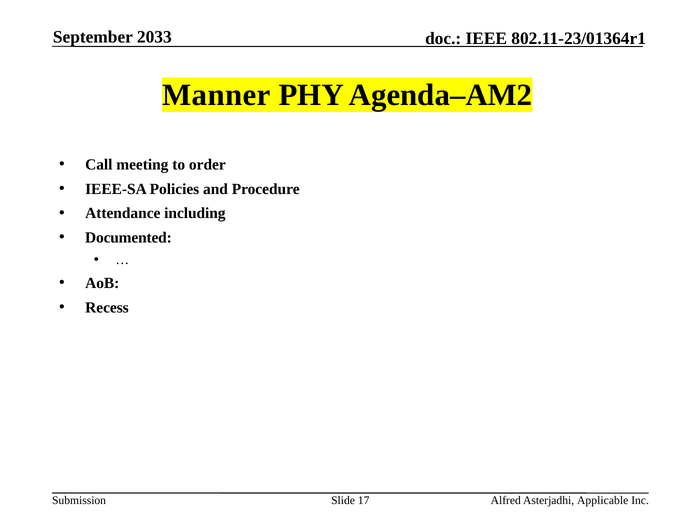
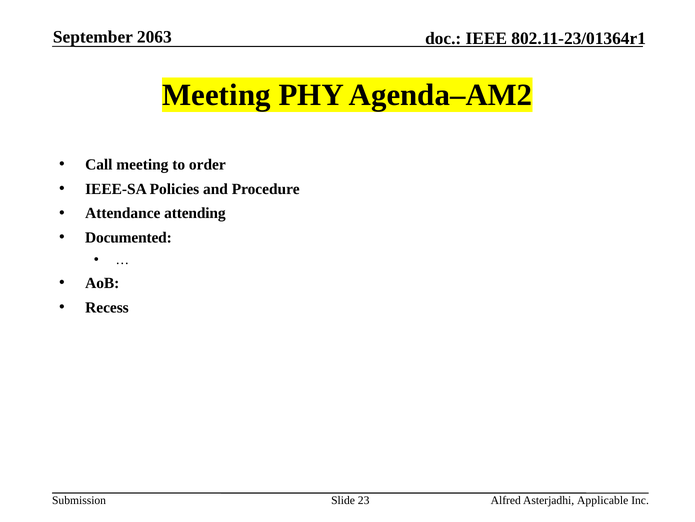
2033: 2033 -> 2063 (154, 37)
Manner: Manner -> Meeting (216, 95)
including: including -> attending (195, 213)
17: 17 -> 23 (364, 500)
